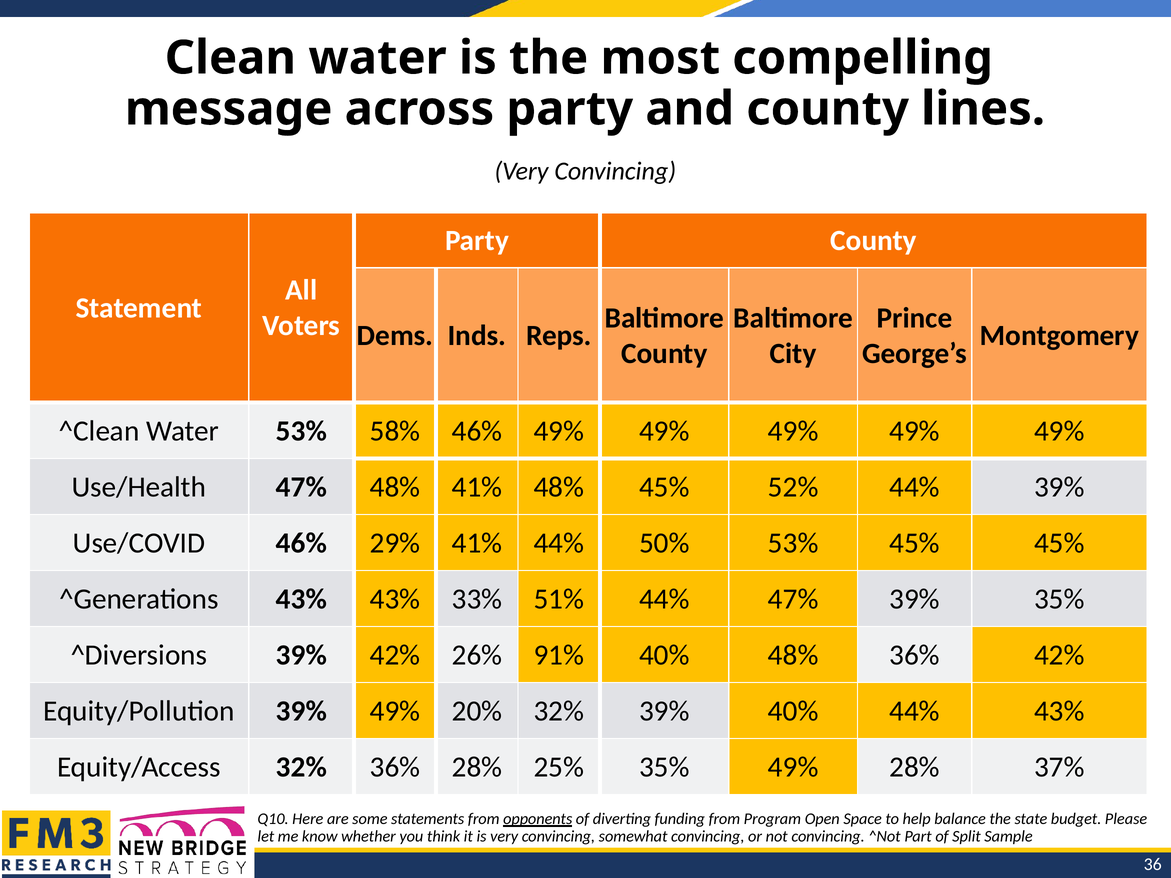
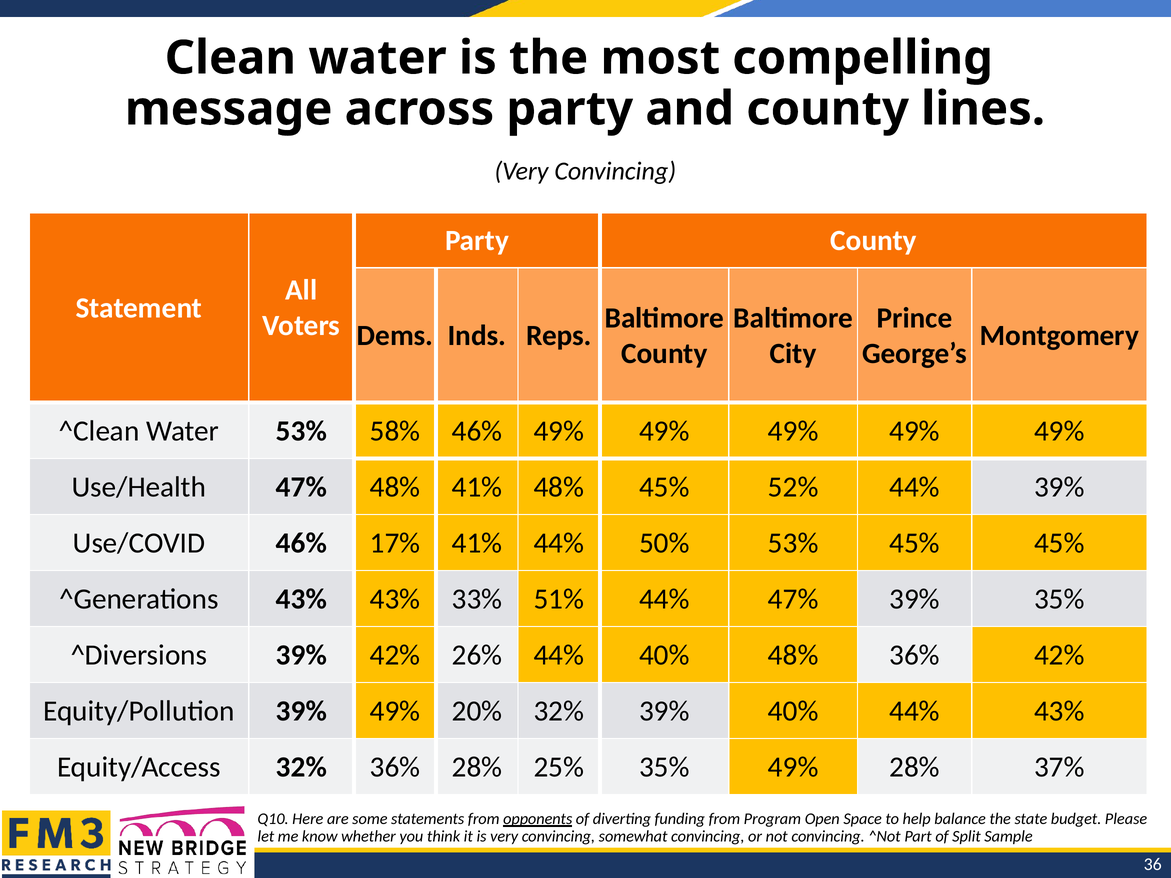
29%: 29% -> 17% (395, 543)
26% 91%: 91% -> 44% (559, 655)
